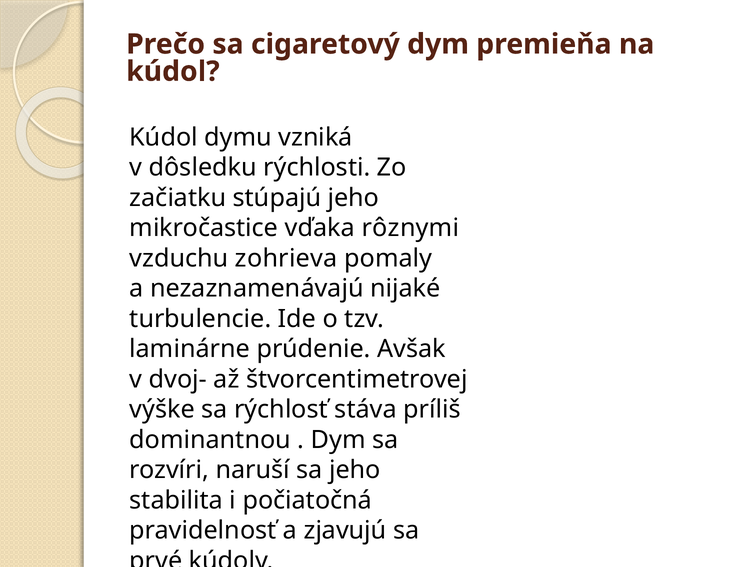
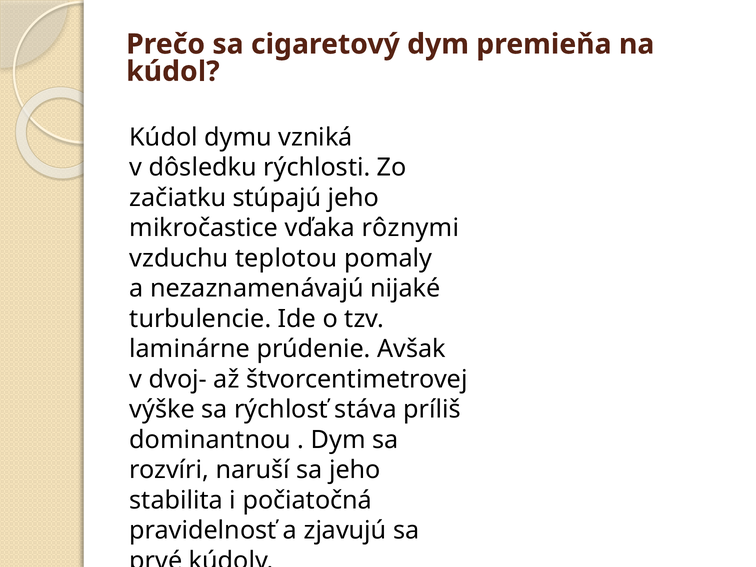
zohrieva: zohrieva -> teplotou (286, 258)
